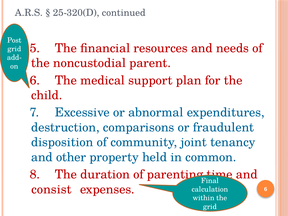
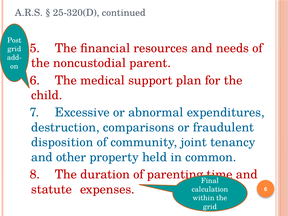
consist: consist -> statute (51, 189)
